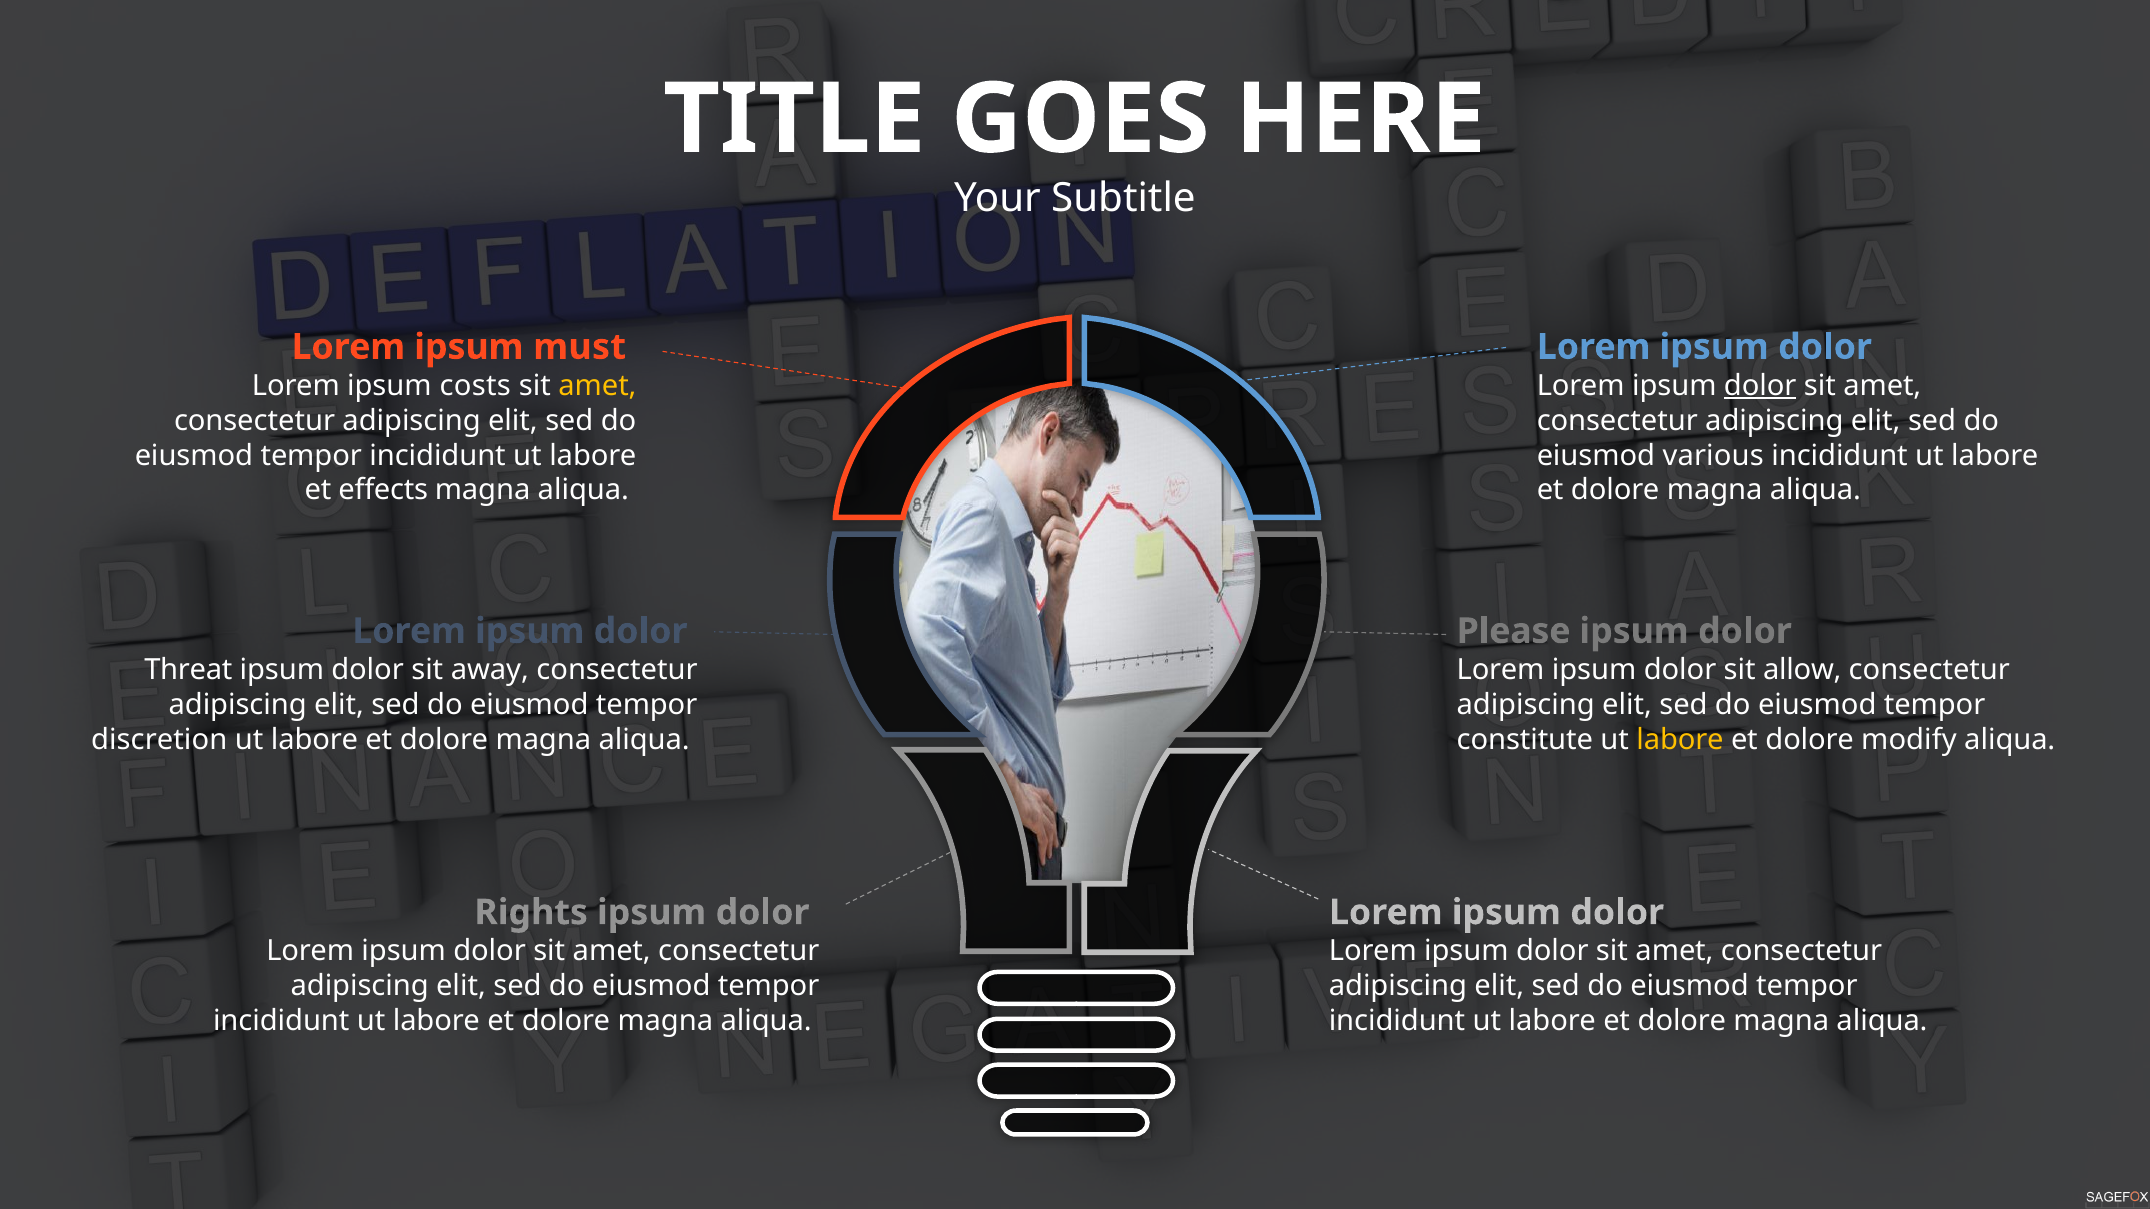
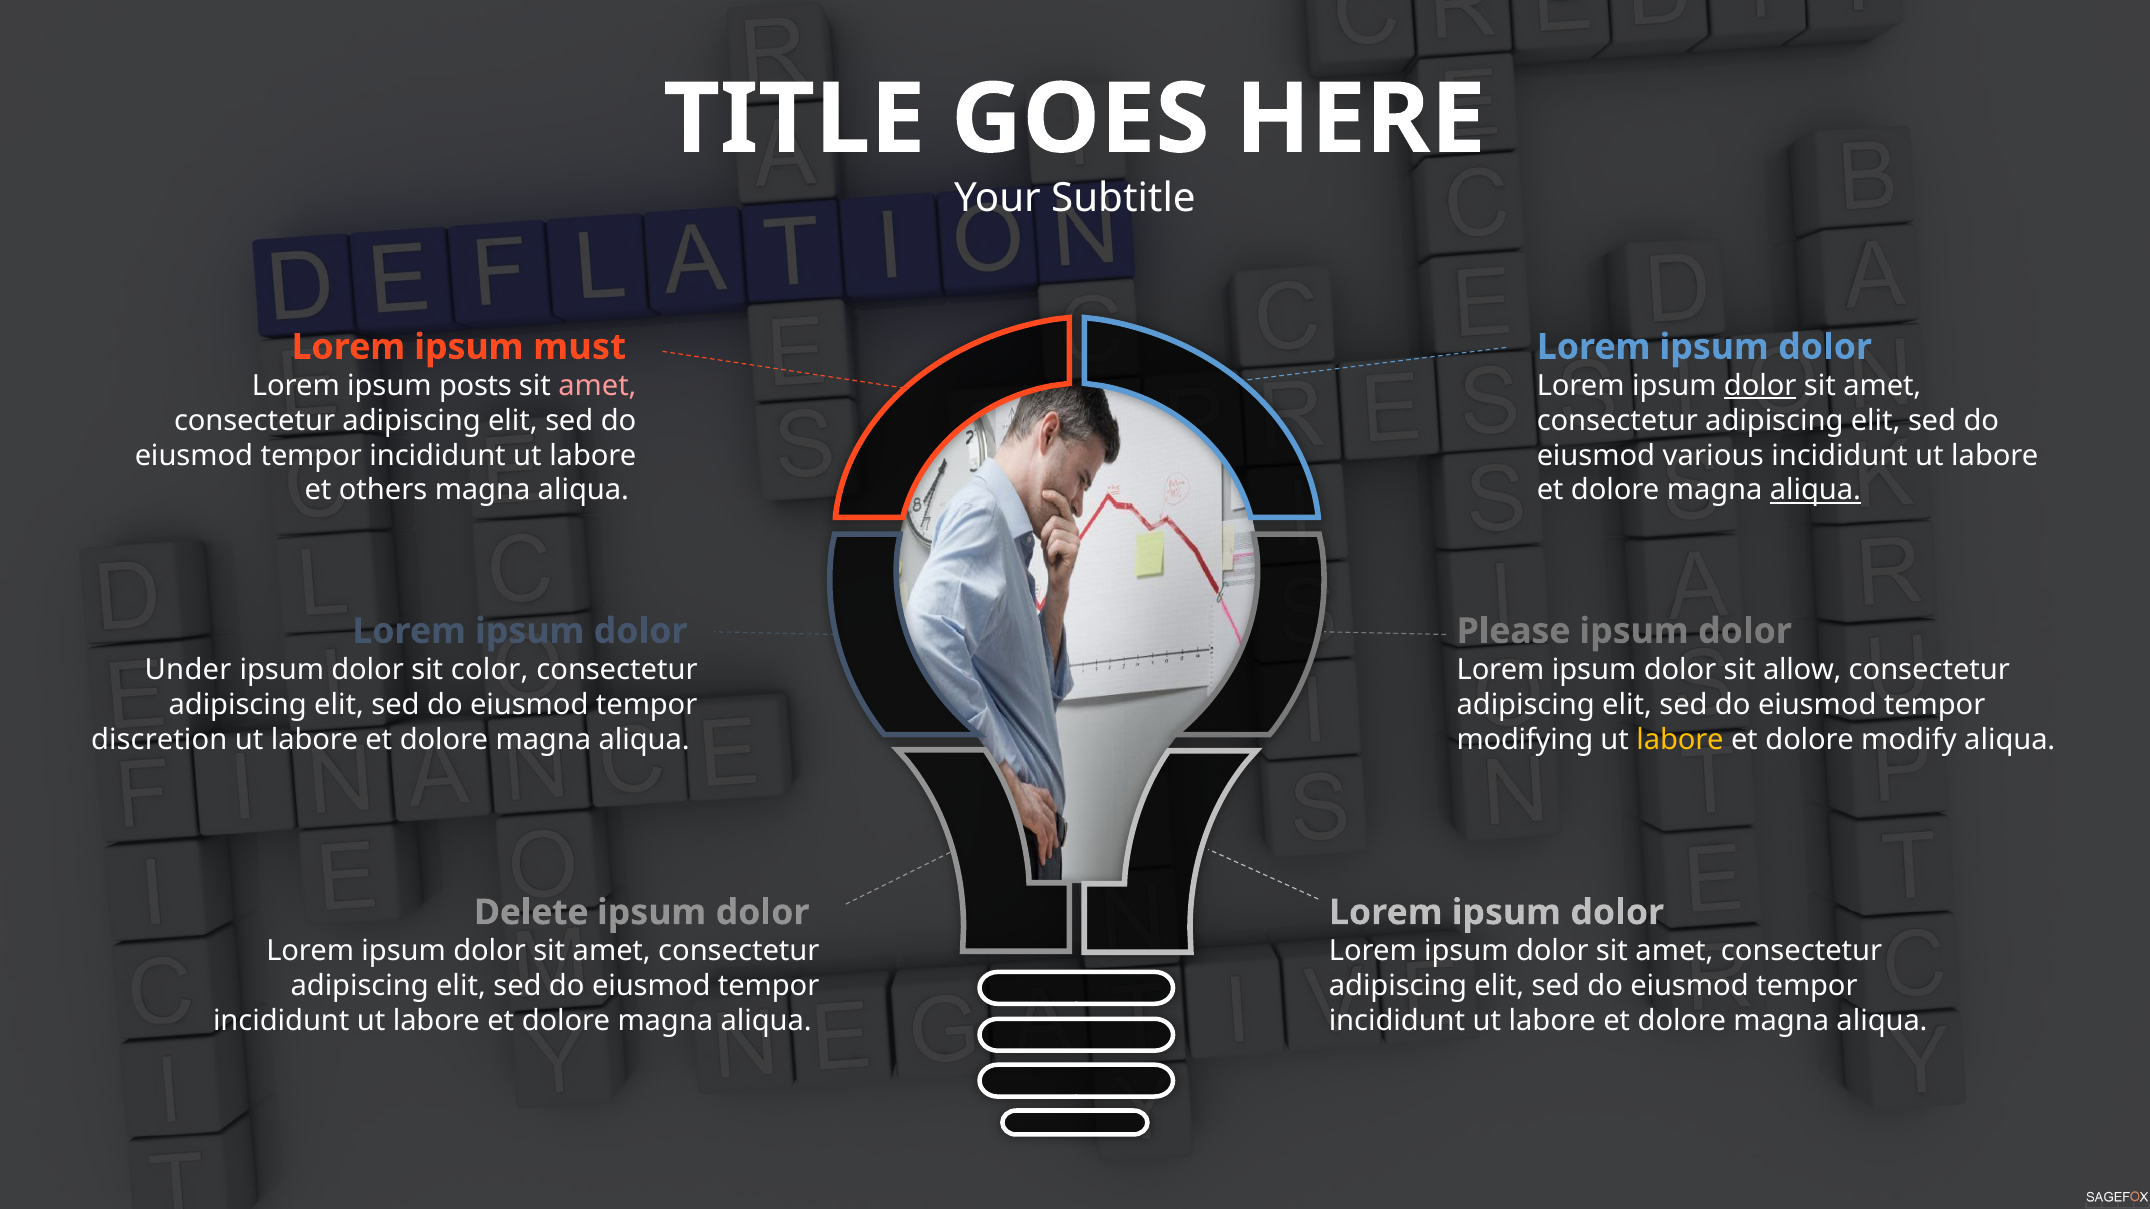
costs: costs -> posts (476, 386)
amet colour: yellow -> pink (597, 386)
effects: effects -> others (383, 491)
aliqua underline: none -> present (1815, 491)
Threat: Threat -> Under (188, 670)
away: away -> color (490, 670)
constitute: constitute -> modifying (1525, 740)
Rights: Rights -> Delete (531, 913)
